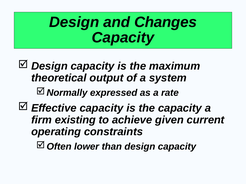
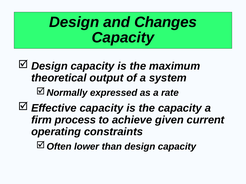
existing: existing -> process (75, 120)
